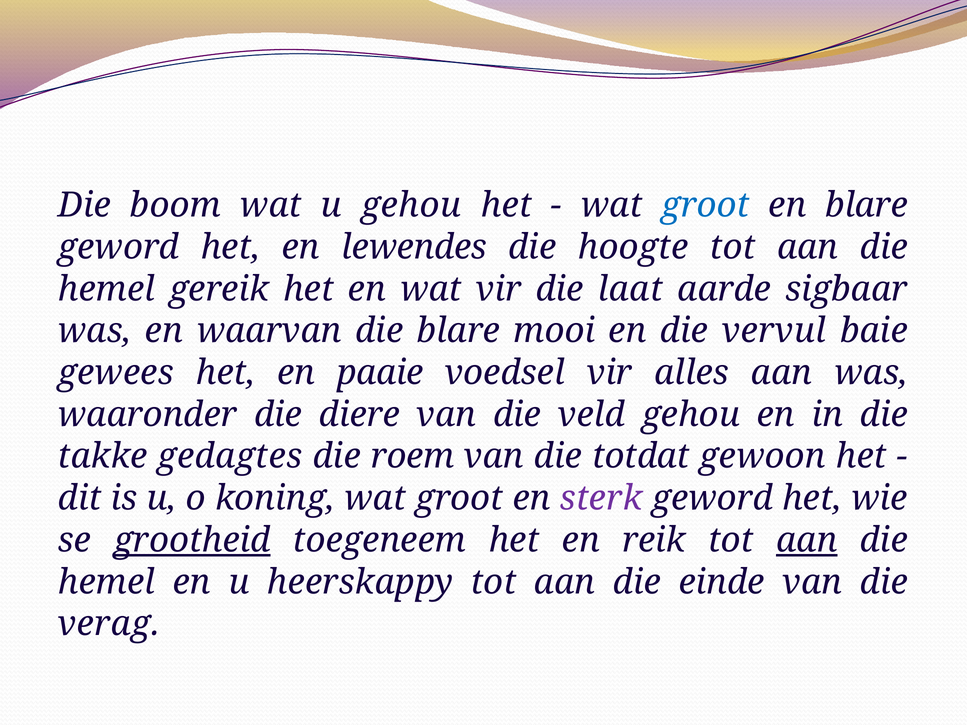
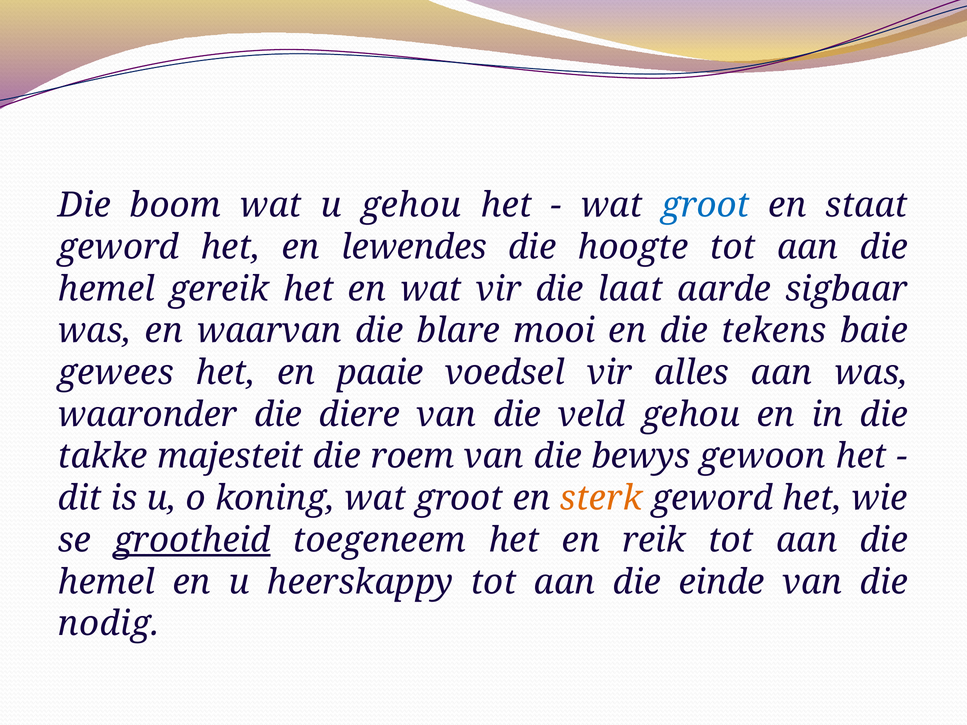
en blare: blare -> staat (867, 205)
vervul: vervul -> tekens (774, 331)
gedagtes: gedagtes -> majesteit (230, 457)
totdat: totdat -> bewys (641, 457)
sterk colour: purple -> orange (601, 499)
aan underline: present -> none (807, 540)
verag: verag -> nodig (109, 624)
